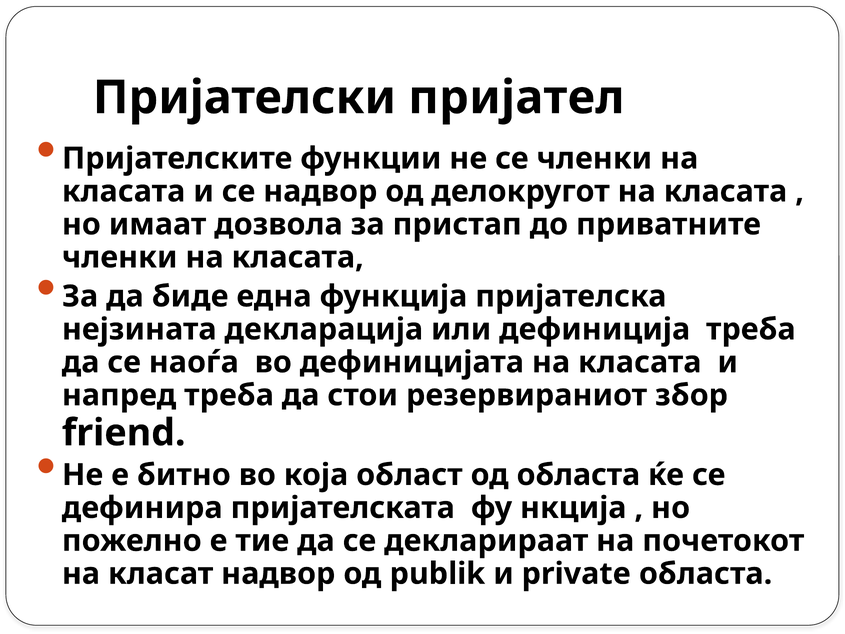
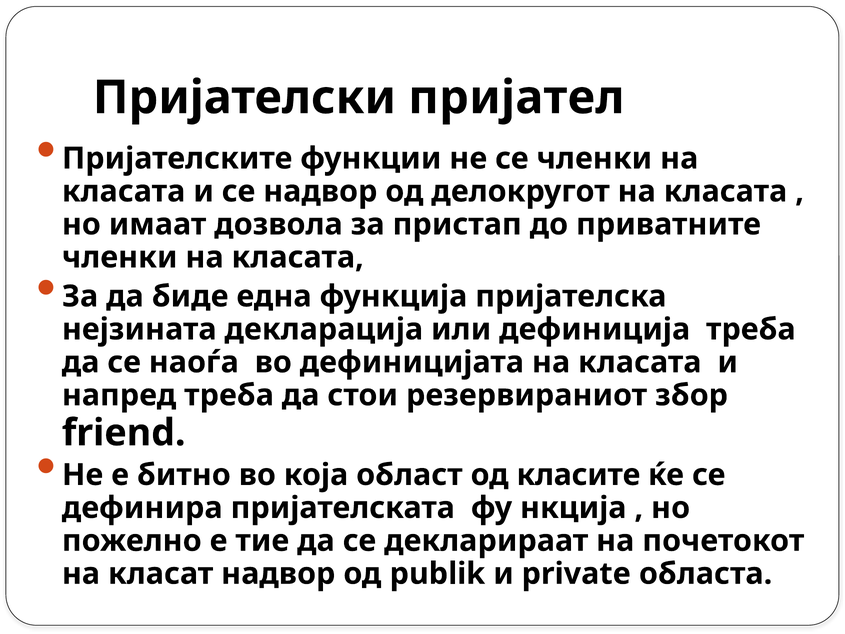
од областа: областа -> класите (578, 475)
